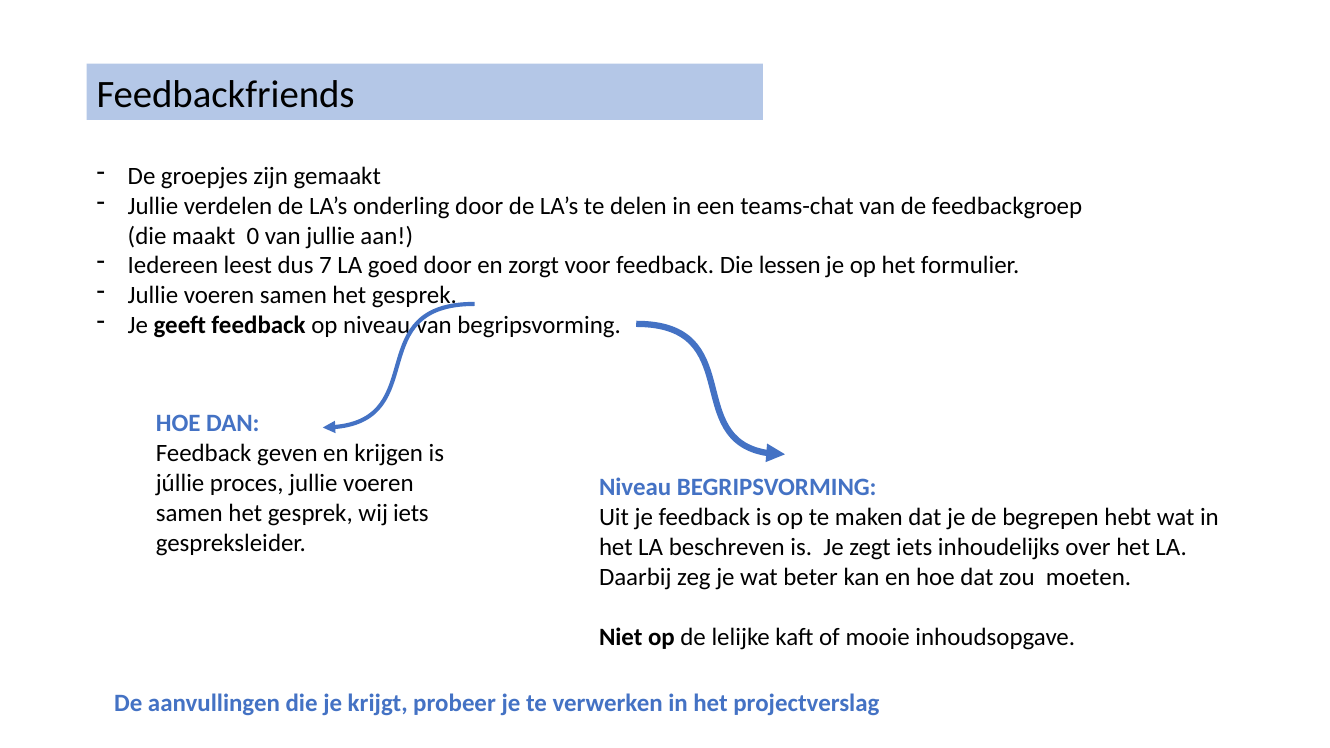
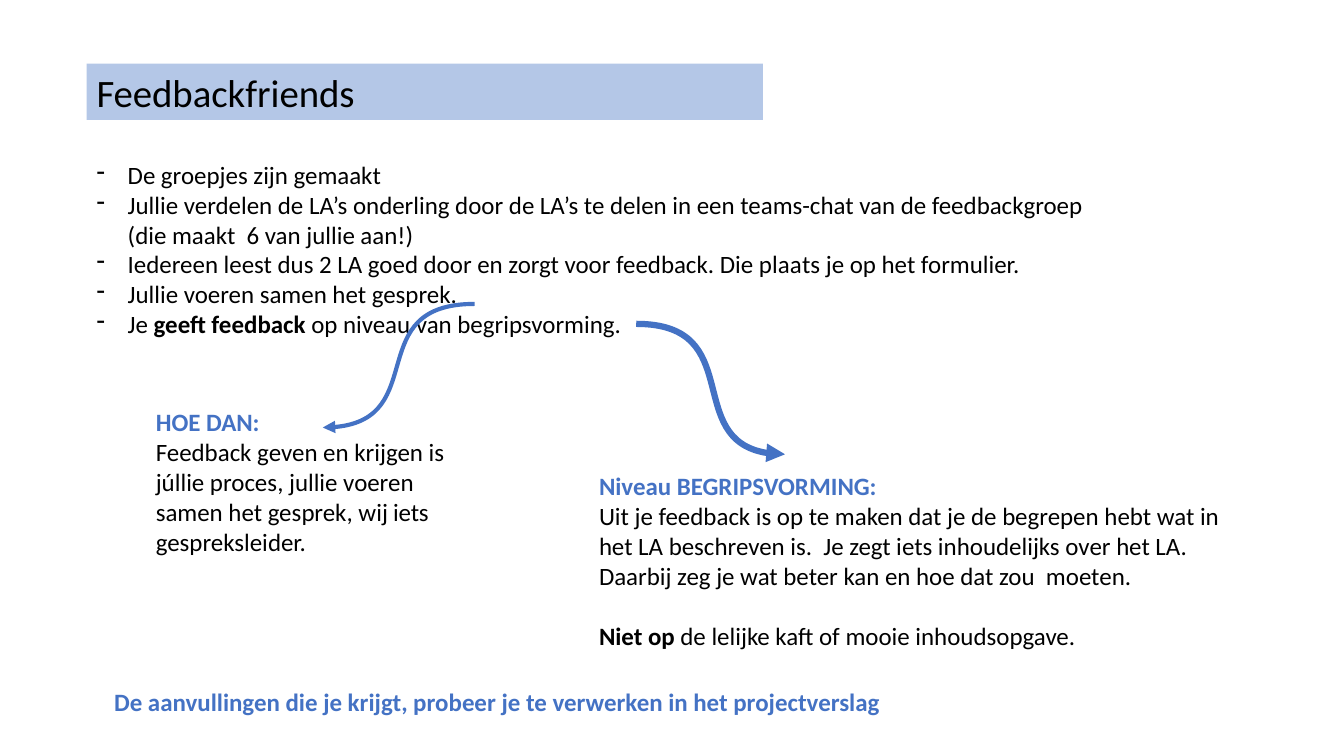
0: 0 -> 6 (253, 236)
7: 7 -> 2 (326, 266)
lessen: lessen -> plaats (790, 266)
